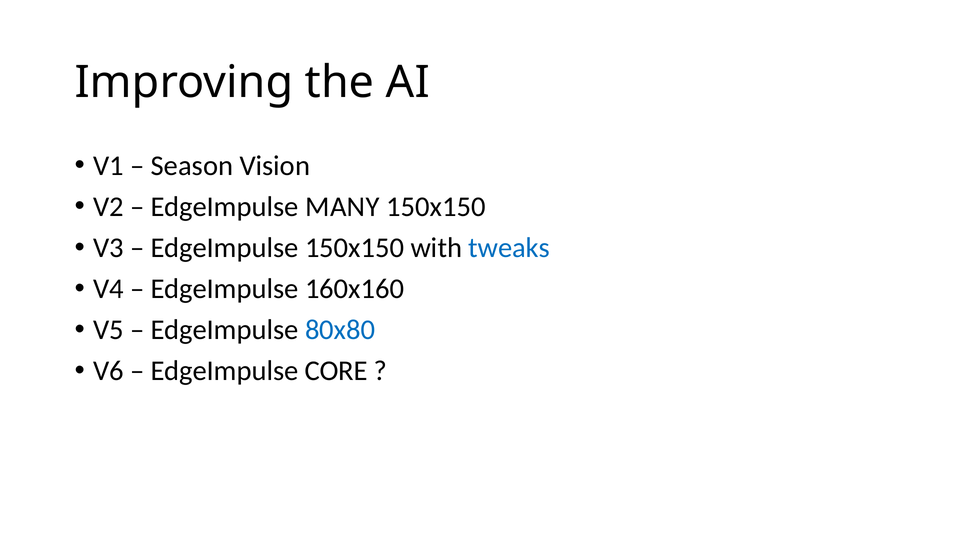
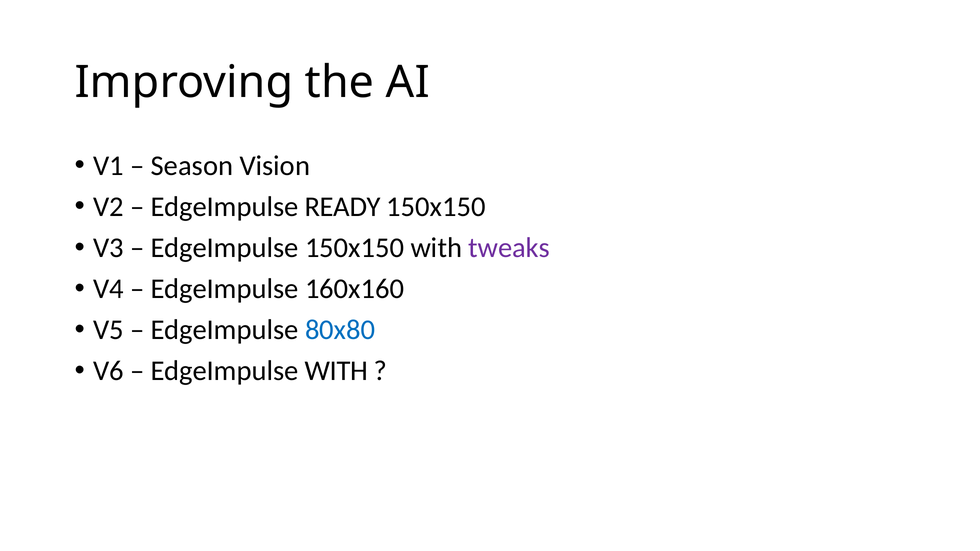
MANY: MANY -> READY (343, 207)
tweaks colour: blue -> purple (509, 248)
EdgeImpulse CORE: CORE -> WITH (336, 371)
